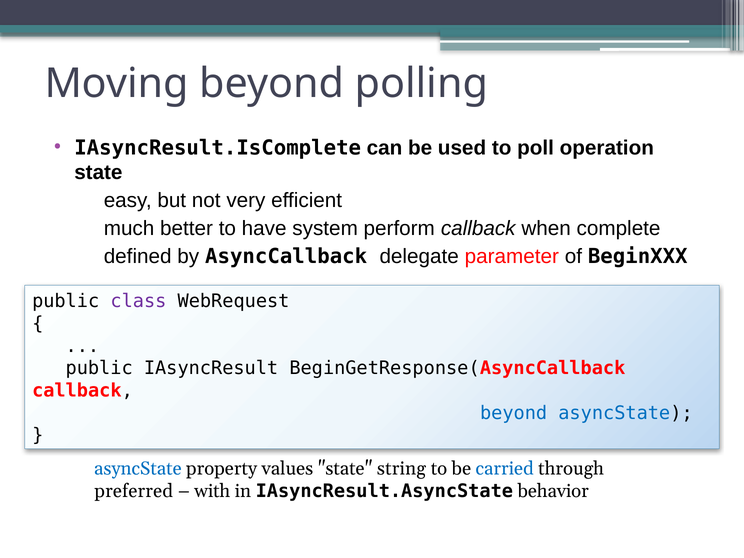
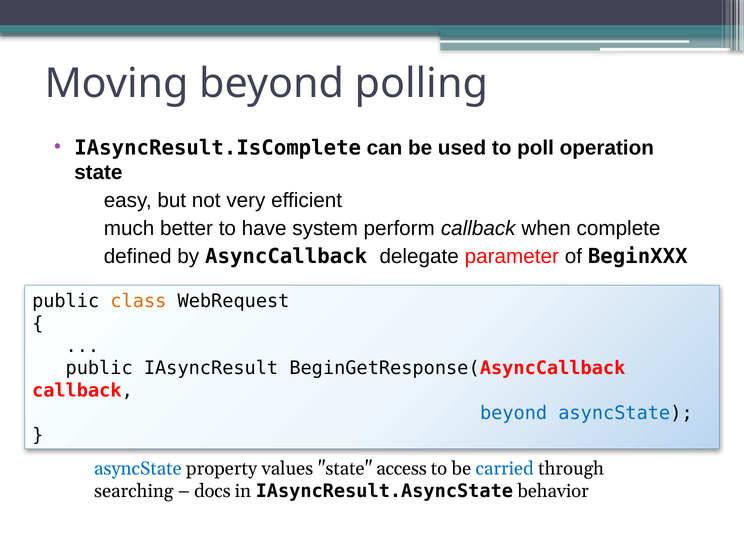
class colour: purple -> orange (138, 301)
string: string -> access (402, 469)
preferred: preferred -> searching (134, 491)
with: with -> docs (212, 491)
